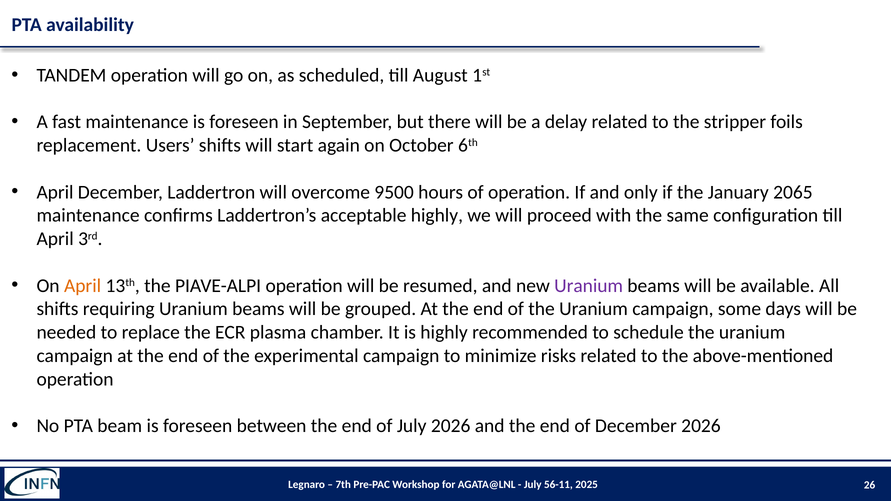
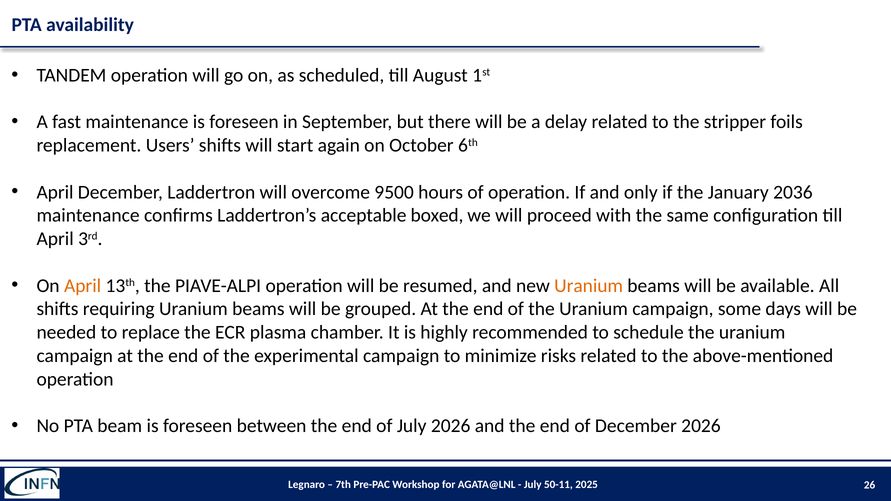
2065: 2065 -> 2036 (793, 192)
acceptable highly: highly -> boxed (437, 216)
Uranium colour: purple -> orange (589, 286)
56-11: 56-11 -> 50-11 (558, 485)
